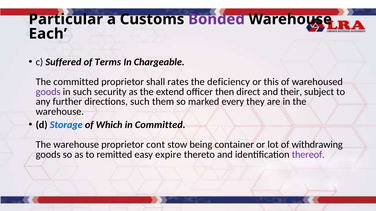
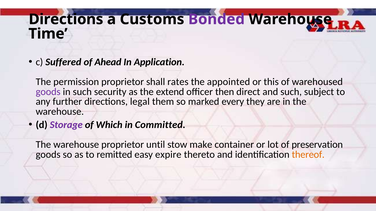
Particular: Particular -> Directions (66, 19)
Each: Each -> Time (48, 34)
Terms: Terms -> Ahead (108, 62)
Chargeable: Chargeable -> Application (159, 62)
The committed: committed -> permission (76, 82)
deficiency: deficiency -> appointed (229, 82)
and their: their -> such (291, 92)
directions such: such -> legal (140, 102)
Storage colour: blue -> purple (66, 125)
cont: cont -> until (156, 145)
being: being -> make (201, 145)
withdrawing: withdrawing -> preservation (317, 145)
thereof colour: purple -> orange (308, 155)
